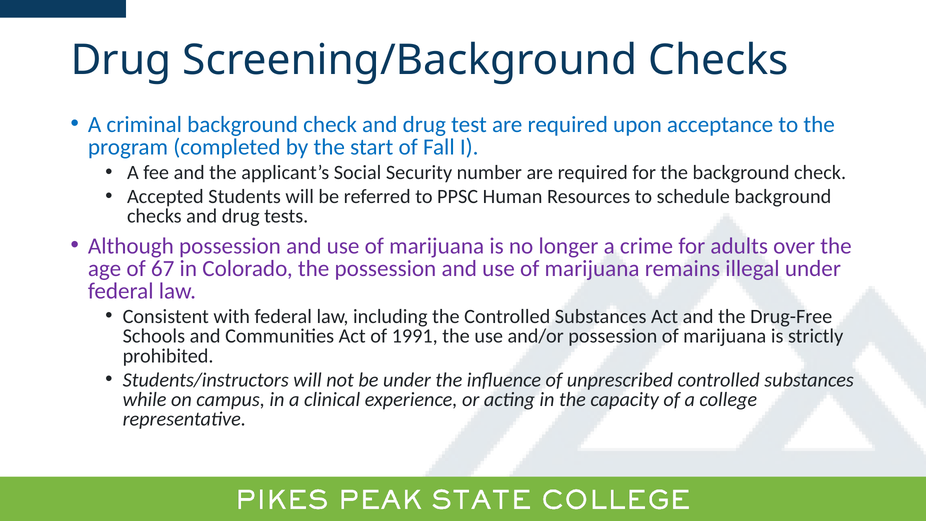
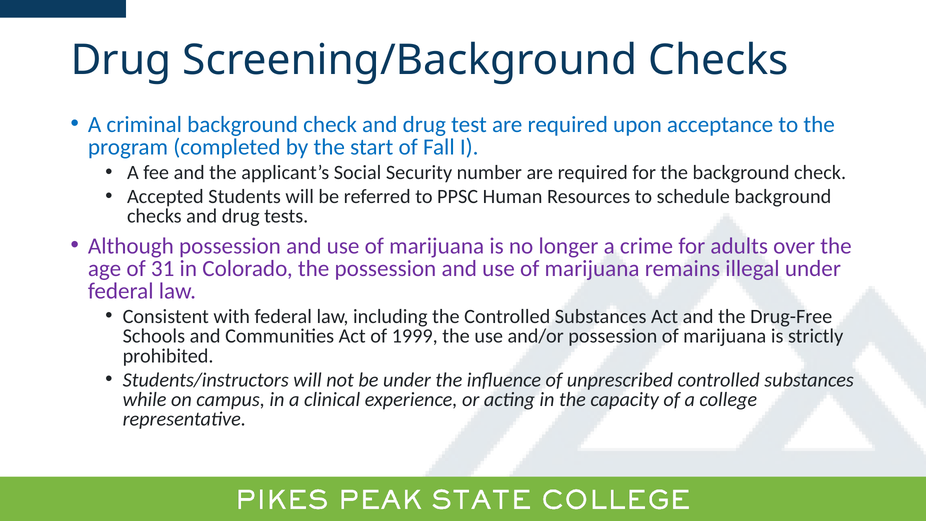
67: 67 -> 31 (163, 268)
1991: 1991 -> 1999 (415, 336)
